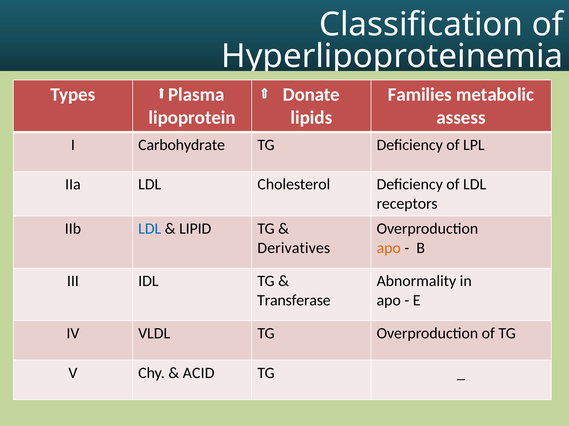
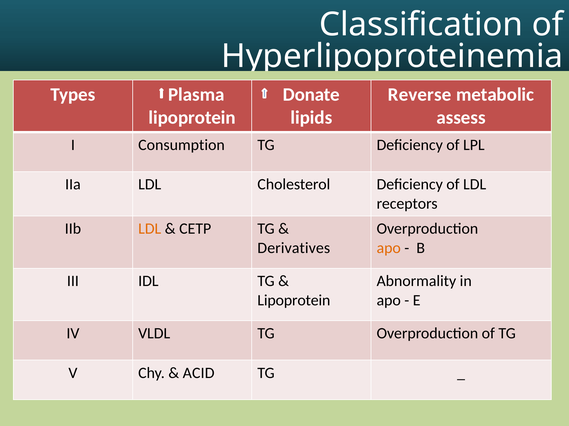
Families: Families -> Reverse (420, 95)
Carbohydrate: Carbohydrate -> Consumption (182, 145)
LDL colour: blue -> orange (150, 229)
LIPID: LIPID -> CETP (195, 229)
Transferase: Transferase -> Lipoprotein (294, 301)
